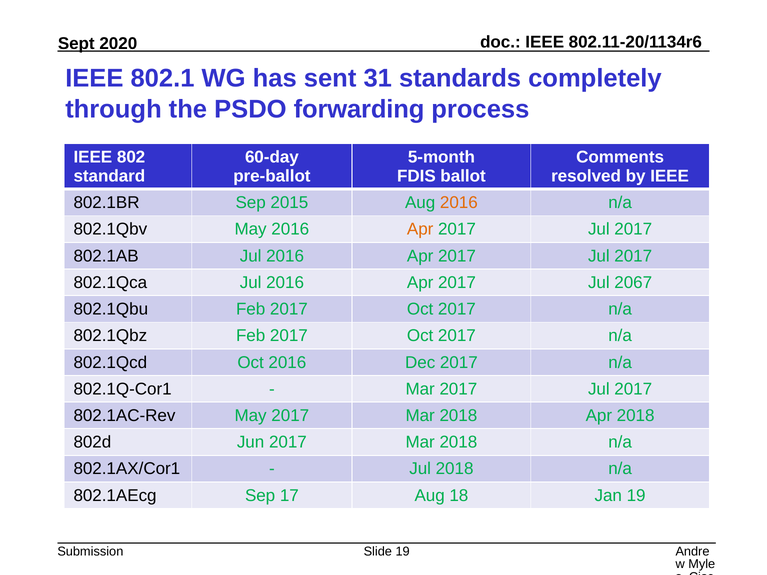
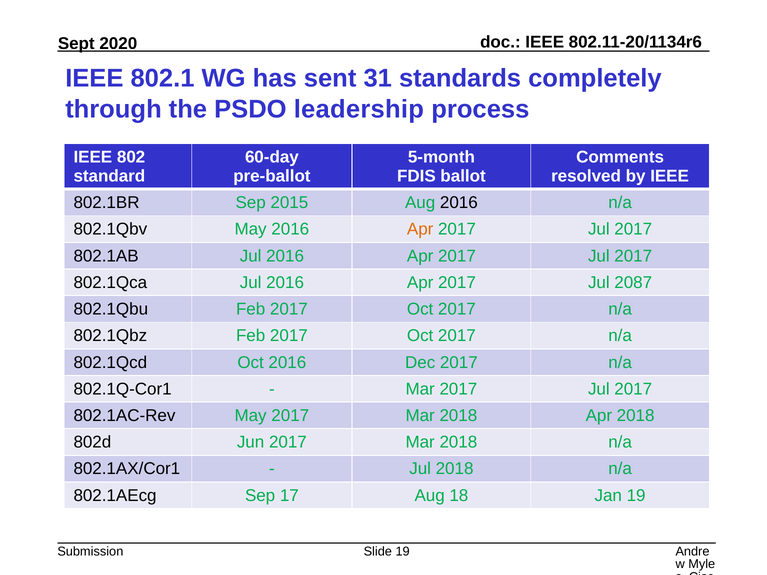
forwarding: forwarding -> leadership (359, 109)
2016 colour: orange -> black (459, 203)
2067: 2067 -> 2087 (633, 283)
